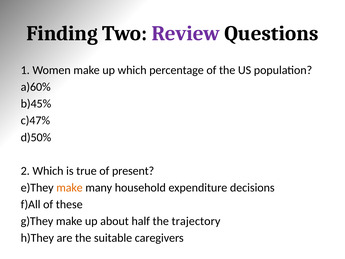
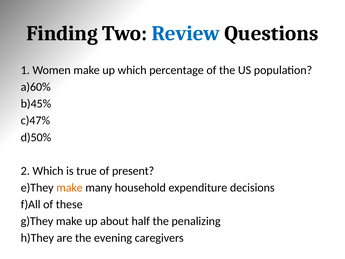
Review colour: purple -> blue (186, 33)
trajectory: trajectory -> penalizing (196, 221)
suitable: suitable -> evening (113, 238)
